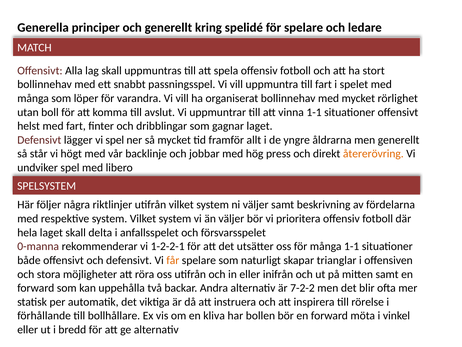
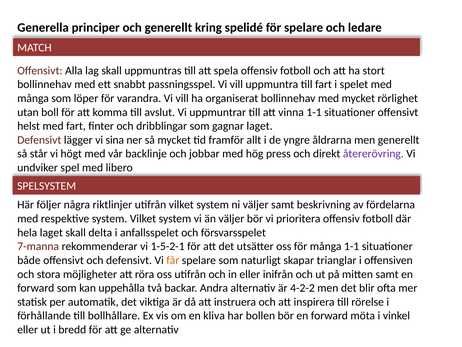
vi spel: spel -> sina (115, 140)
återerövring colour: orange -> purple (373, 154)
0-manna: 0-manna -> 7-manna (38, 246)
1-2-2-1: 1-2-2-1 -> 1-5-2-1 (168, 246)
7-2-2: 7-2-2 -> 4-2-2 (302, 288)
